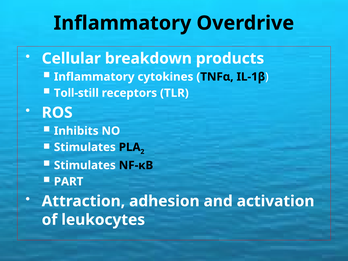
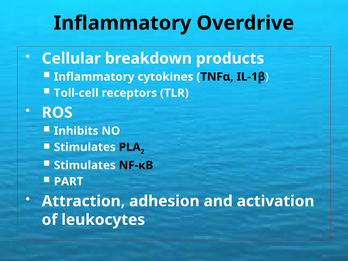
Toll-still: Toll-still -> Toll-cell (76, 93)
